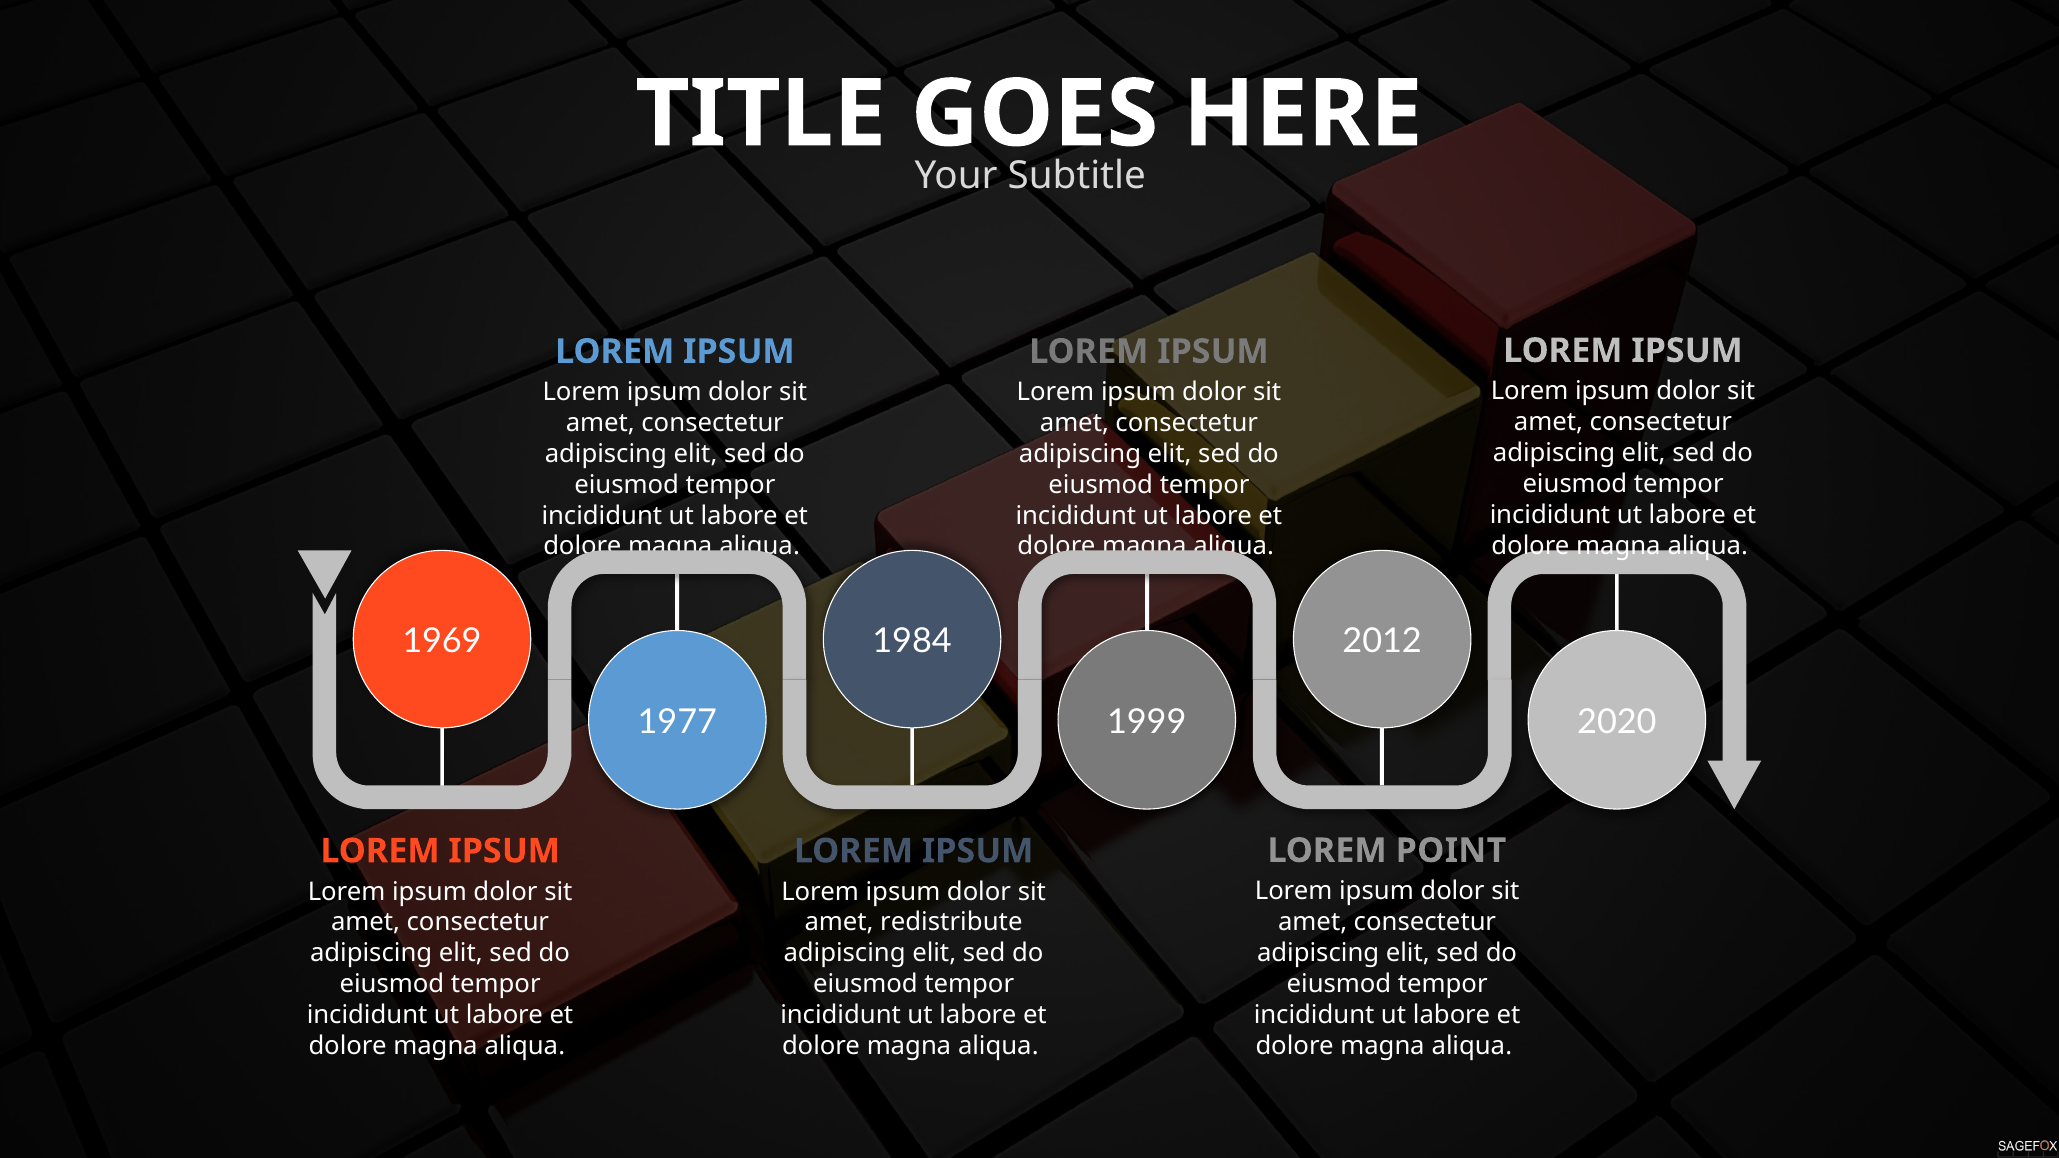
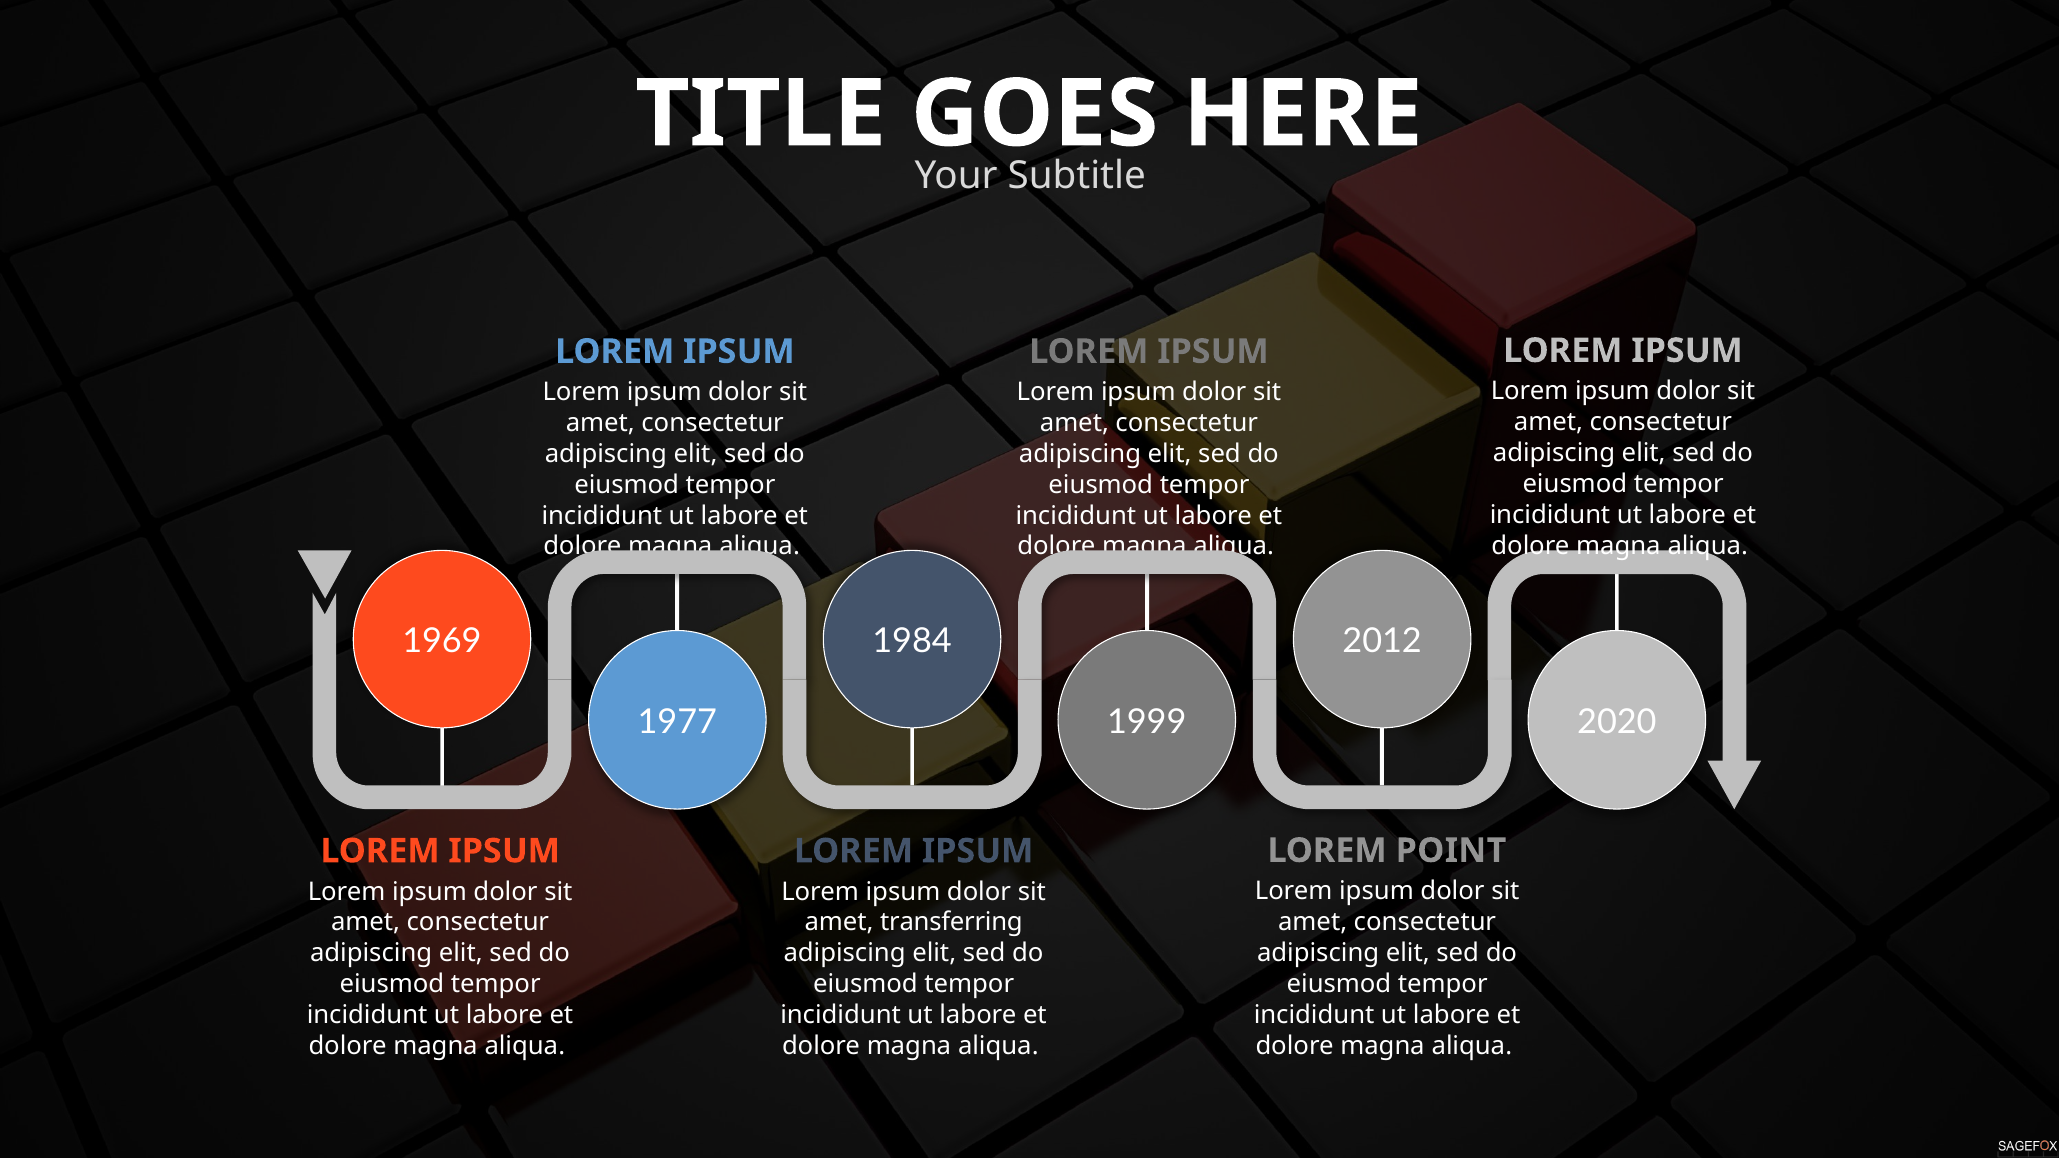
redistribute: redistribute -> transferring (951, 923)
